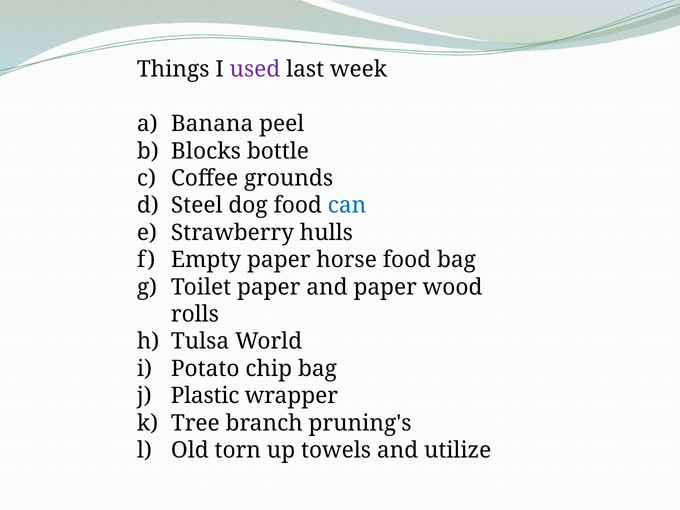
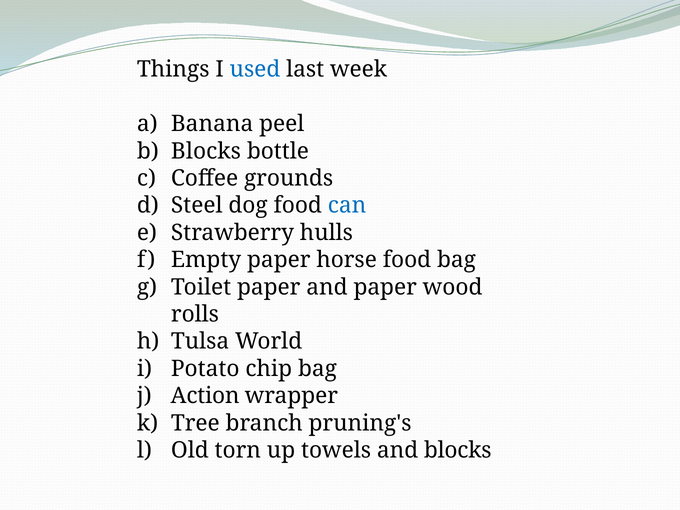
used colour: purple -> blue (255, 70)
Plastic: Plastic -> Action (205, 396)
and utilize: utilize -> blocks (458, 450)
